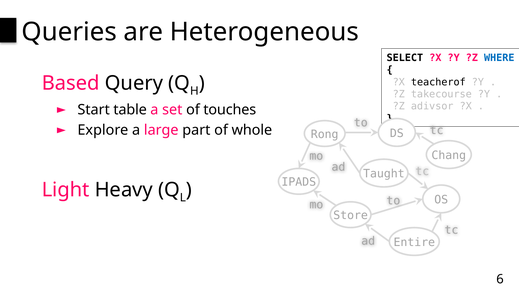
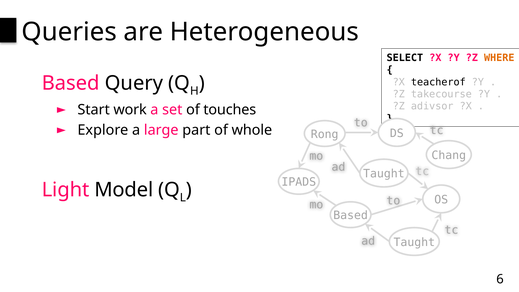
WHERE colour: blue -> orange (499, 58)
table: table -> work (130, 110)
Heavy: Heavy -> Model (124, 190)
Store: Store -> Based (351, 215)
Entire: Entire -> Taught (414, 242)
